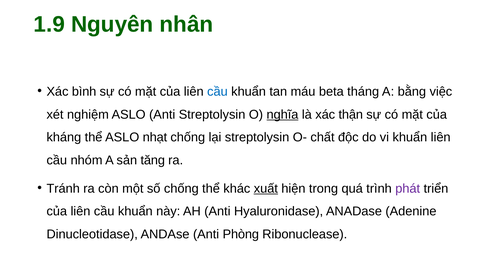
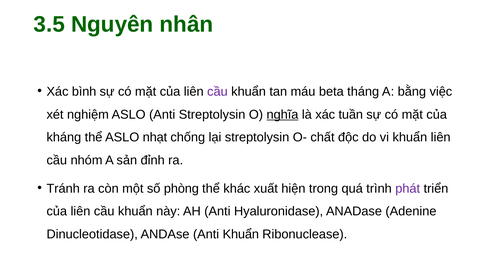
1.9: 1.9 -> 3.5 (49, 25)
cầu colour: blue -> purple (217, 91)
thận: thận -> tuần (351, 114)
tăng: tăng -> đỉnh (153, 160)
số chống: chống -> phòng (181, 188)
xuất underline: present -> none (266, 188)
Anti Phòng: Phòng -> Khuẩn (241, 234)
